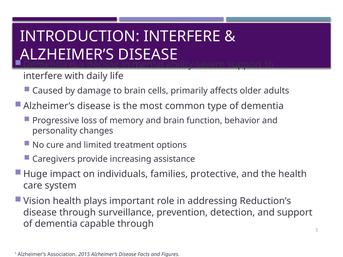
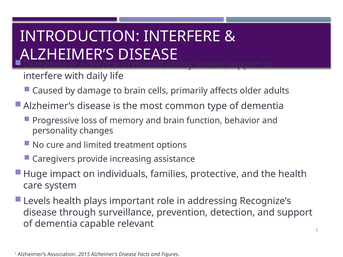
Vision: Vision -> Levels (37, 201)
Reduction’s: Reduction’s -> Recognize’s (265, 201)
capable through: through -> relevant (136, 224)
